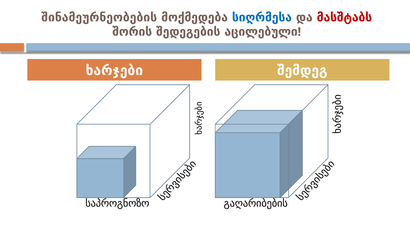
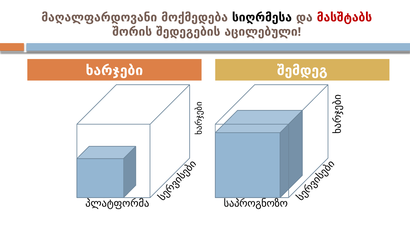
შინამეურნეობების: შინამეურნეობების -> მაღალფარდოვანი (99, 17)
სიღრმესა colour: blue -> black (262, 17)
საპროგნოზო: საპროგნოზო -> პლატფორმა (117, 203)
გაღარიბების: გაღარიბების -> საპროგნოზო (256, 203)
